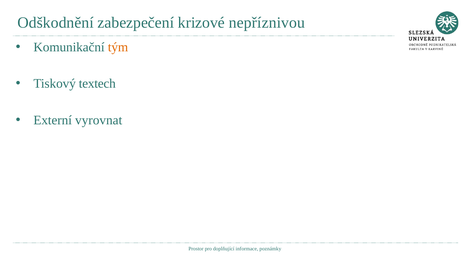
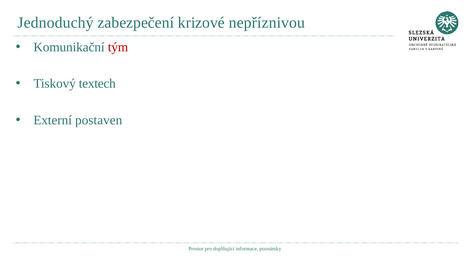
Odškodnění: Odškodnění -> Jednoduchý (56, 23)
tým colour: orange -> red (118, 47)
vyrovnat: vyrovnat -> postaven (99, 120)
